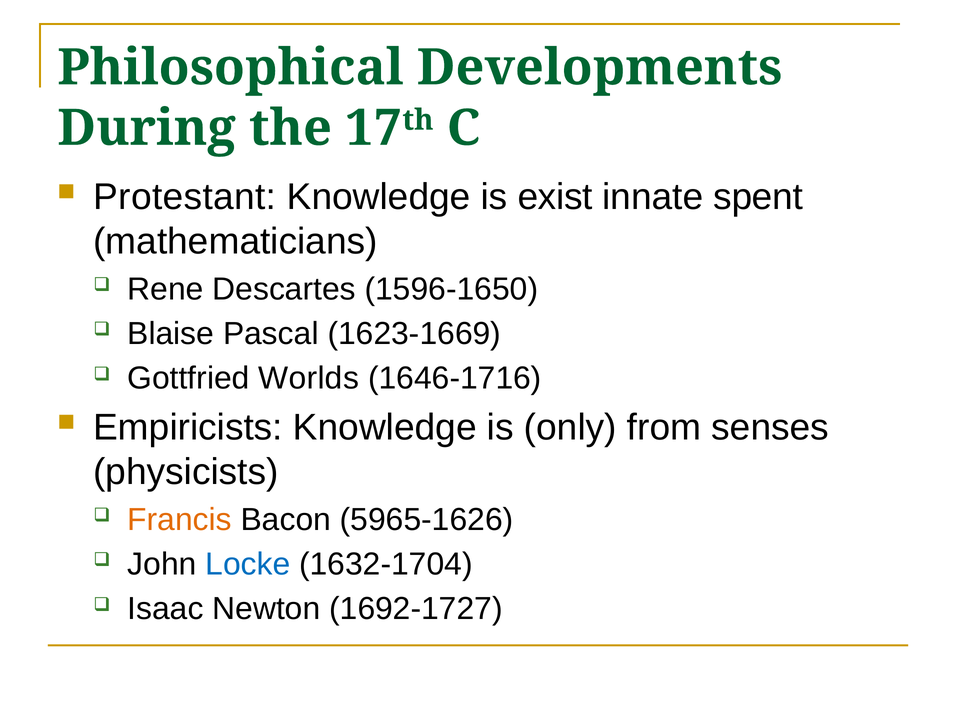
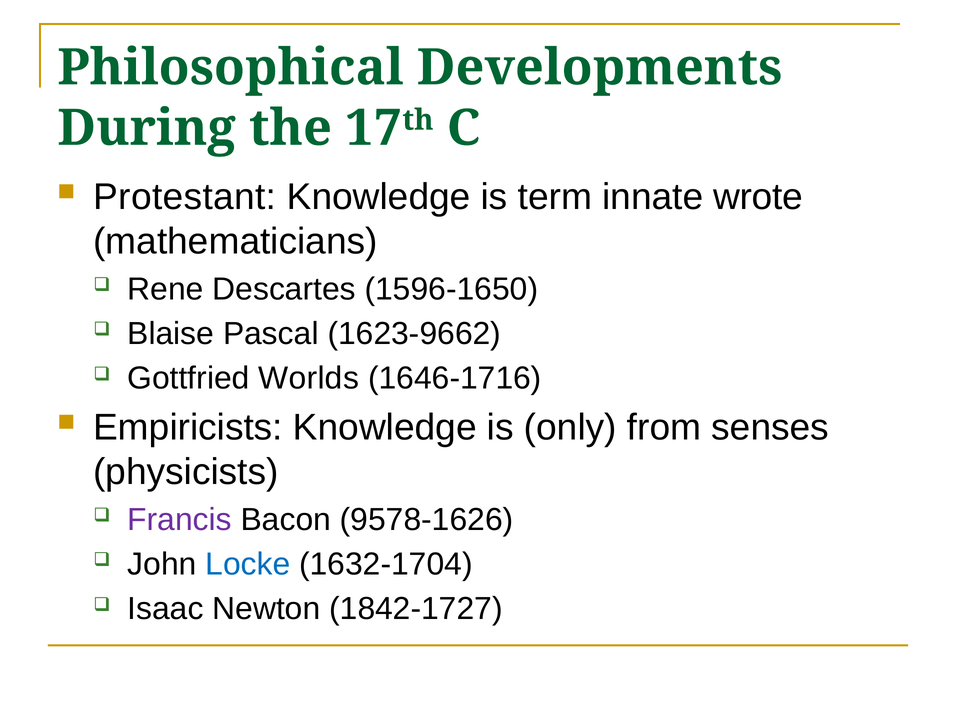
exist: exist -> term (555, 197)
spent: spent -> wrote (758, 197)
1623-1669: 1623-1669 -> 1623-9662 (414, 334)
Francis colour: orange -> purple (180, 520)
5965-1626: 5965-1626 -> 9578-1626 (427, 520)
1692-1727: 1692-1727 -> 1842-1727 (416, 609)
